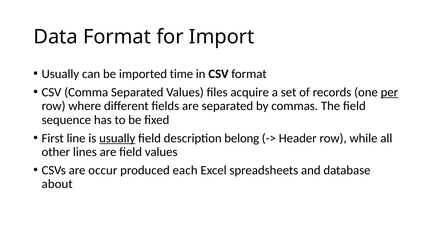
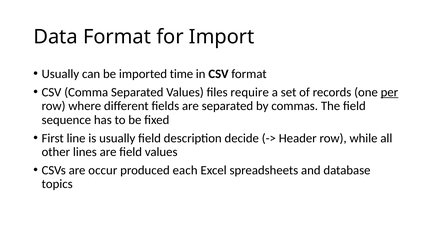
acquire: acquire -> require (250, 92)
usually underline: present -> none (117, 138)
belong: belong -> decide (242, 138)
about: about -> topics (57, 184)
